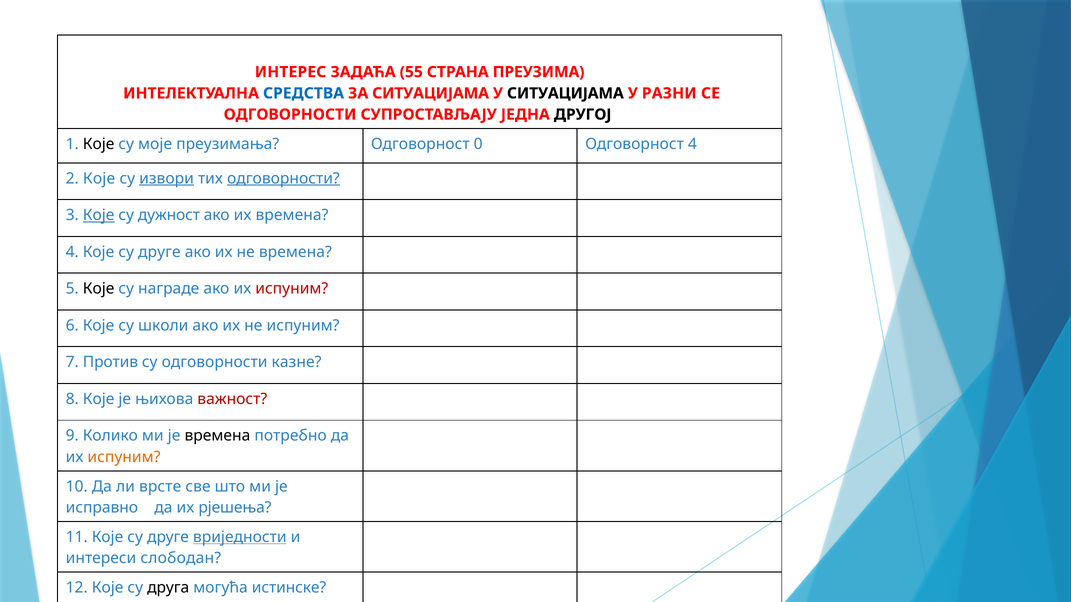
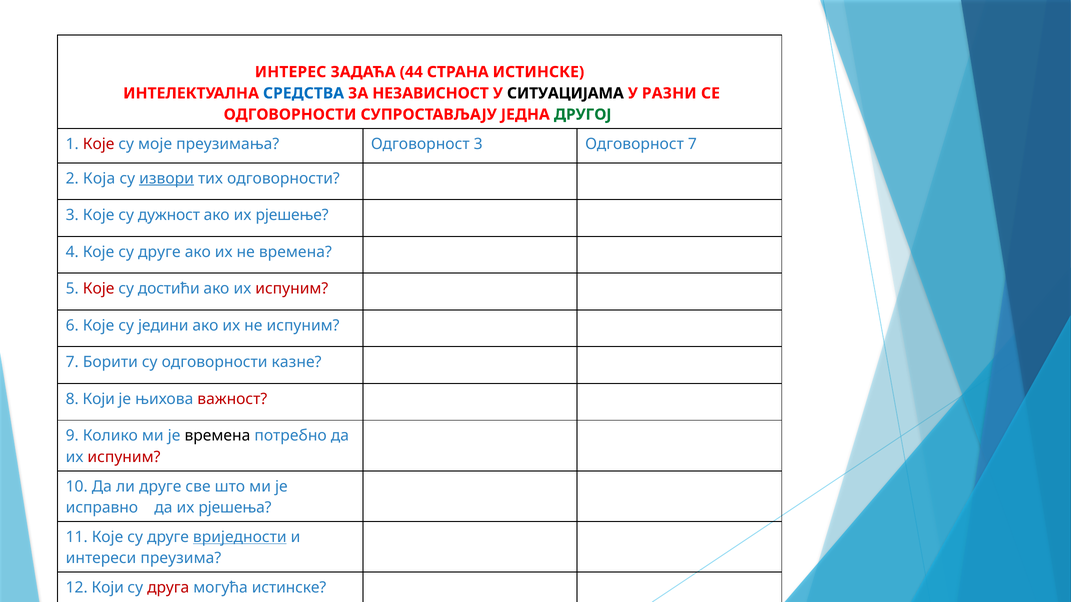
55: 55 -> 44 (411, 72)
СТРАНА ПРЕУЗИМА: ПРЕУЗИМА -> ИСТИНСКЕ (538, 72)
ЗА СИТУАЦИЈАМА: СИТУАЦИЈАМА -> НЕЗАВИСНОСТ (431, 93)
ДРУГОЈ colour: black -> green (583, 115)
Које colour: black -> red (99, 144)
Одговорност 0: 0 -> 3 (478, 144)
Одговорност 4: 4 -> 7 (692, 144)
2 Које: Које -> Која (99, 178)
одговорности underline: present -> none (283, 178)
Које underline: present -> none (99, 215)
их времена: времена -> рјешење (292, 215)
Које colour: black -> red (99, 289)
награде: награде -> достићи (169, 289)
школи: школи -> једини (163, 326)
Против: Против -> Борити (110, 363)
8 Које: Које -> Који (99, 399)
испуним colour: orange -> red (124, 457)
ли врстe: врстe -> друге (160, 487)
слободан: слободан -> преузима (181, 559)
12 Које: Које -> Који (108, 588)
друга colour: black -> red (168, 588)
